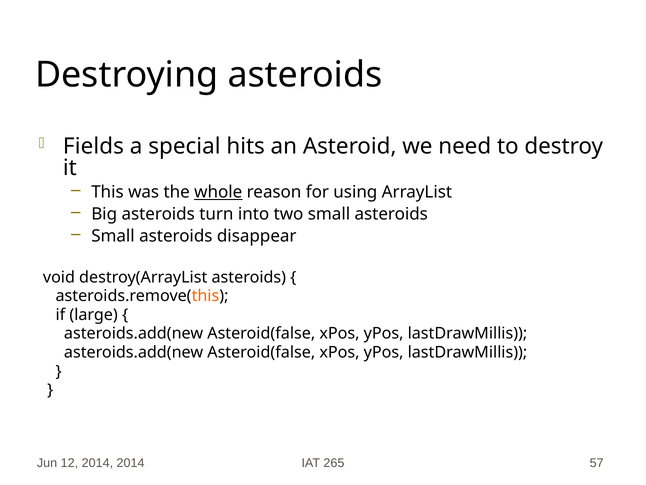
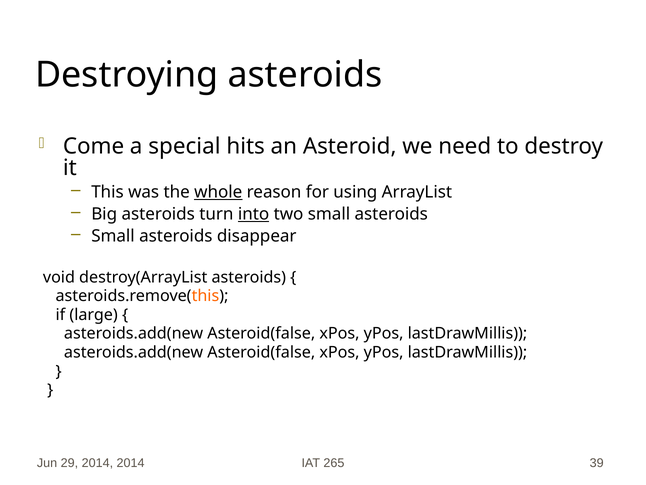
Fields: Fields -> Come (94, 146)
into underline: none -> present (254, 214)
12: 12 -> 29 (69, 462)
57: 57 -> 39 (597, 462)
